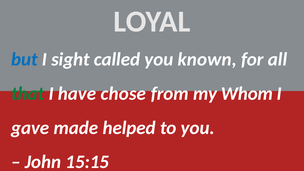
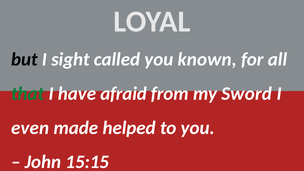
but colour: blue -> black (24, 59)
chose: chose -> afraid (124, 94)
Whom: Whom -> Sword (247, 94)
gave: gave -> even (30, 128)
